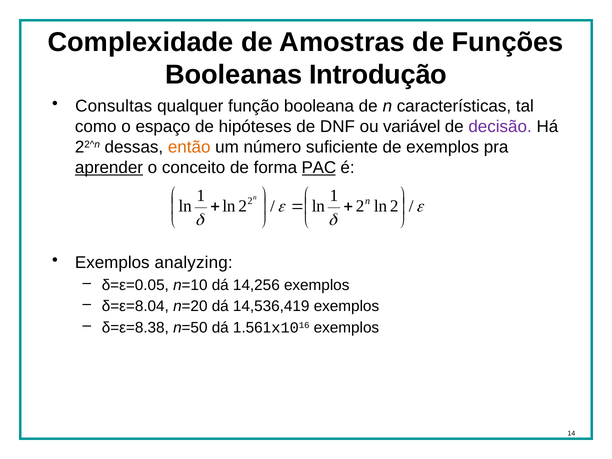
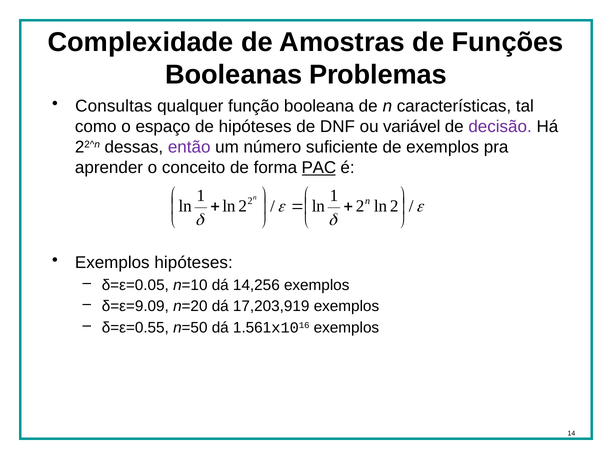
Introdução: Introdução -> Problemas (378, 75)
então colour: orange -> purple (189, 147)
aprender underline: present -> none (109, 167)
Exemplos analyzing: analyzing -> hipóteses (194, 263)
δ=ε=8.04: δ=ε=8.04 -> δ=ε=9.09 (135, 306)
14,536,419: 14,536,419 -> 17,203,919 (271, 306)
δ=ε=8.38: δ=ε=8.38 -> δ=ε=0.55 (135, 328)
